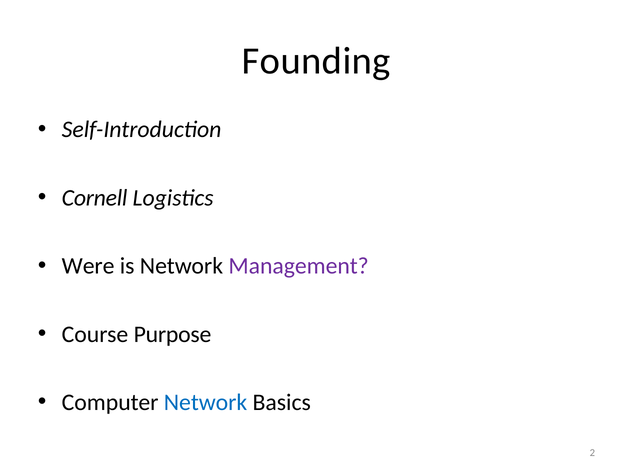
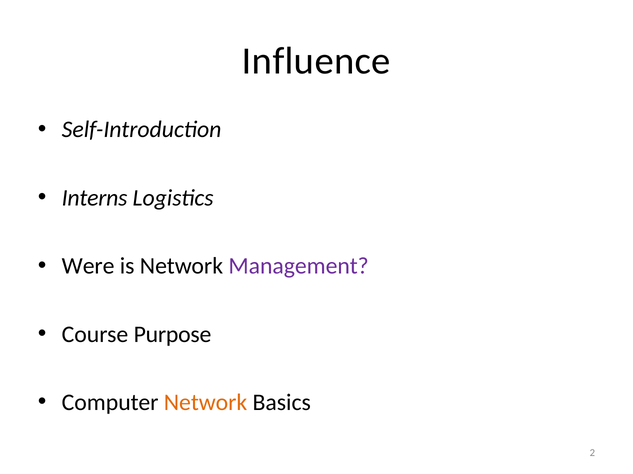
Founding: Founding -> Influence (316, 61)
Cornell: Cornell -> Interns (95, 198)
Network colour: blue -> orange (206, 403)
